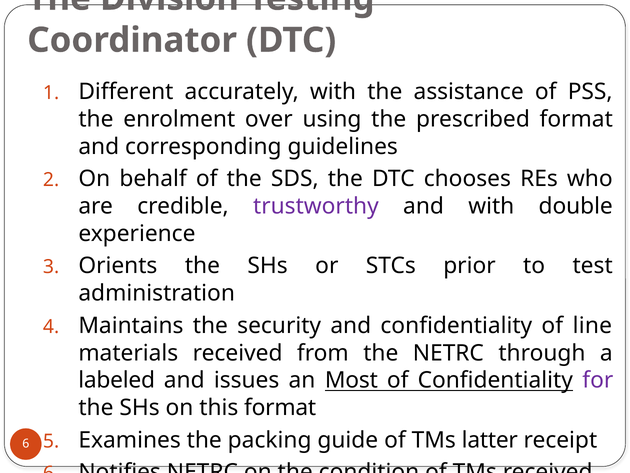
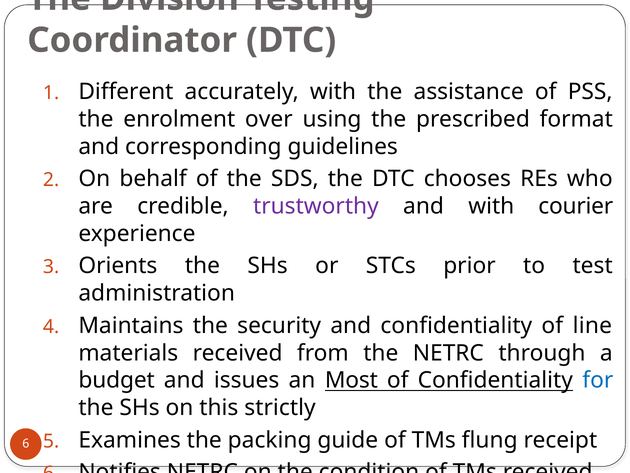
double: double -> courier (576, 206)
labeled: labeled -> budget (117, 380)
for colour: purple -> blue (598, 380)
this format: format -> strictly (280, 407)
latter: latter -> flung (490, 440)
